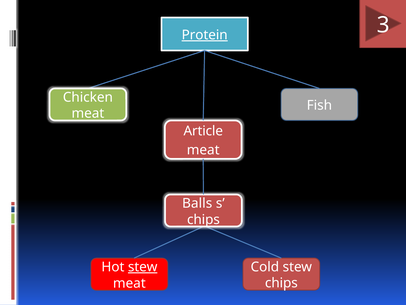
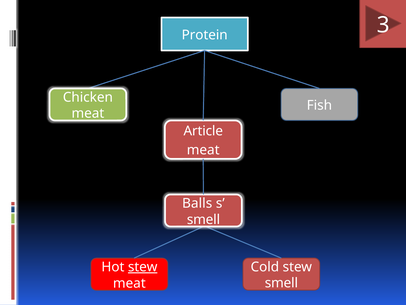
Protein underline: present -> none (205, 35)
chips: chips -> smell (203, 219)
chips: chips -> smell (281, 283)
